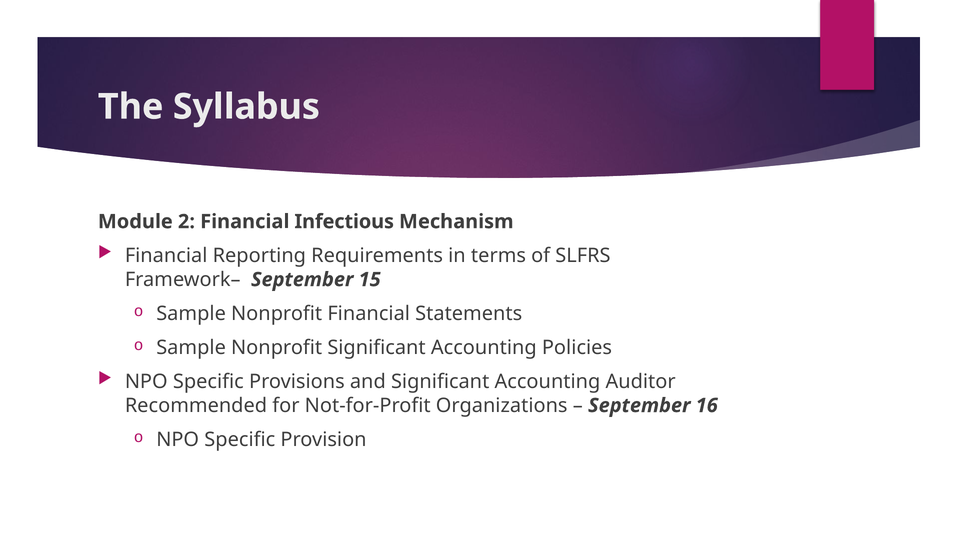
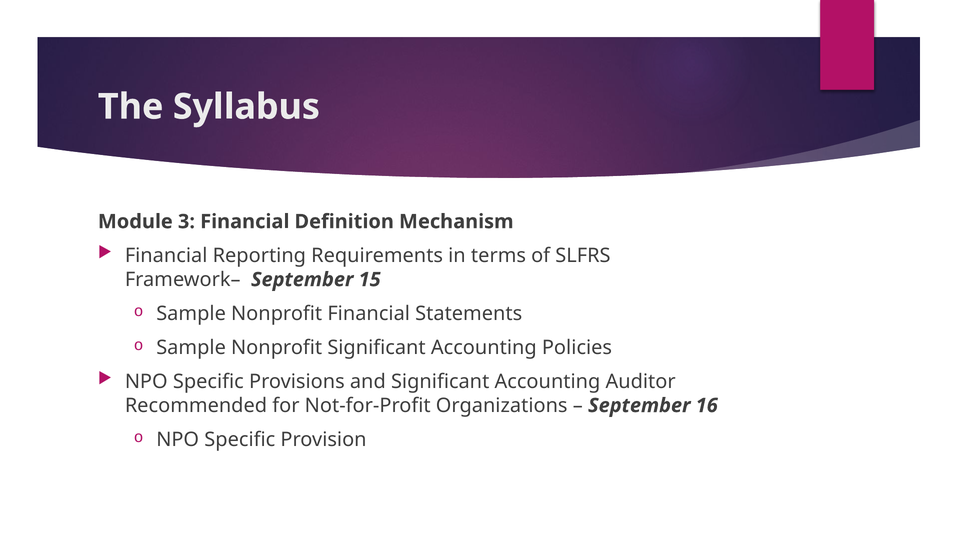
2: 2 -> 3 (186, 222)
Infectious: Infectious -> Definition (344, 222)
